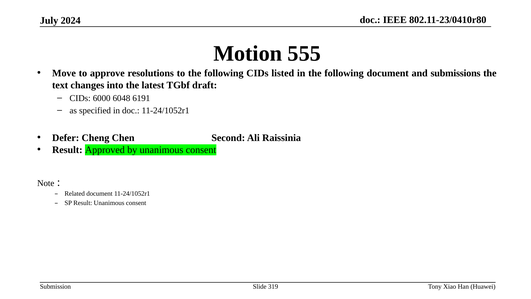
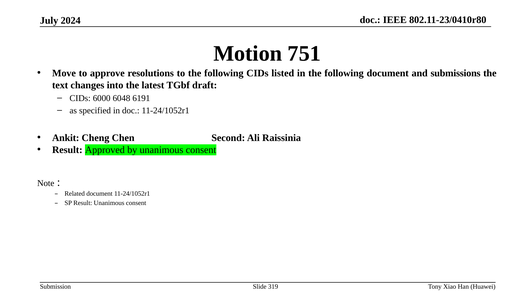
555: 555 -> 751 (304, 53)
Defer: Defer -> Ankit (66, 138)
